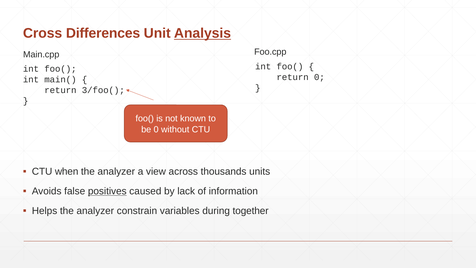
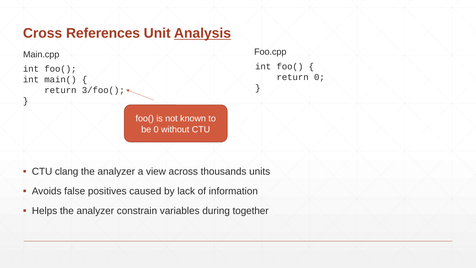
Differences: Differences -> References (103, 33)
when: when -> clang (67, 171)
positives underline: present -> none (107, 191)
